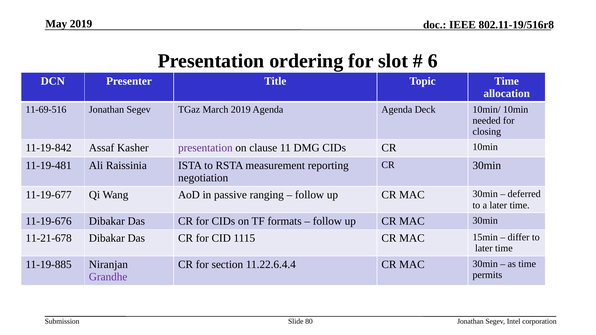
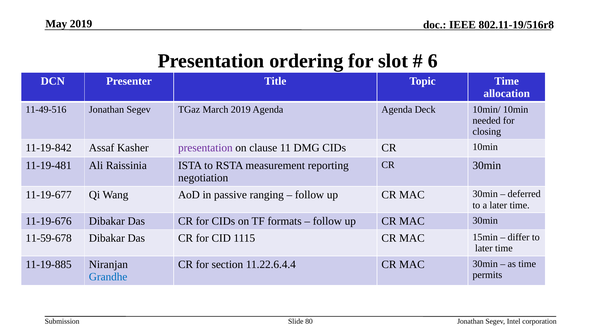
11-69-516: 11-69-516 -> 11-49-516 (46, 110)
11-21-678: 11-21-678 -> 11-59-678 (49, 238)
Grandhe colour: purple -> blue (108, 277)
